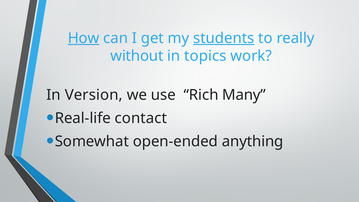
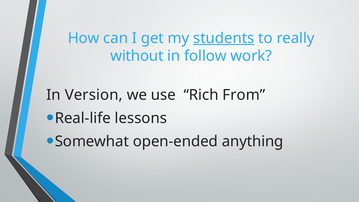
How underline: present -> none (84, 38)
topics: topics -> follow (205, 56)
Many: Many -> From (244, 95)
contact: contact -> lessons (141, 118)
